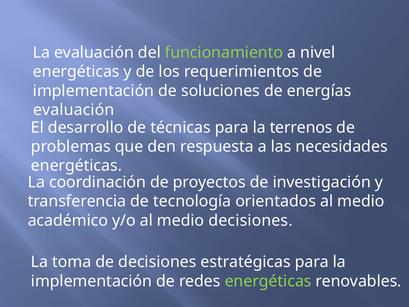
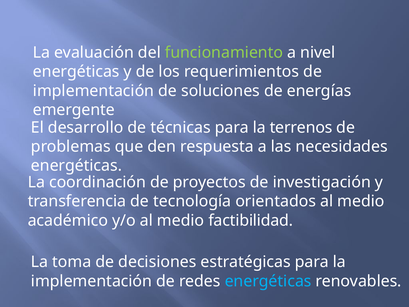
evaluación: evaluación -> emergente (74, 110)
medio decisiones: decisiones -> factibilidad (251, 220)
energéticas colour: light green -> light blue (268, 281)
